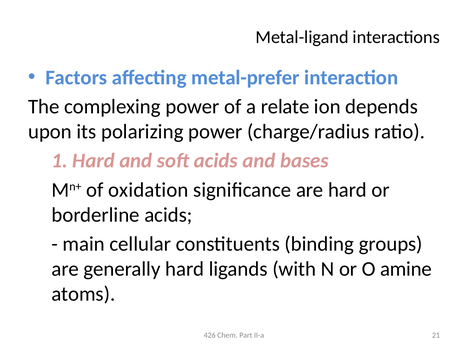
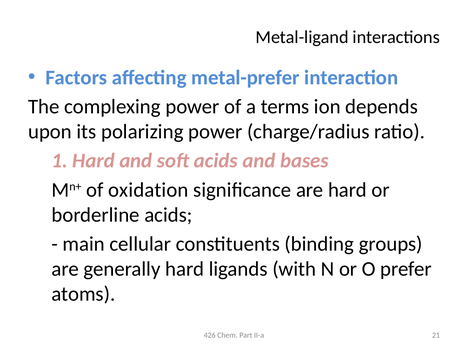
relate: relate -> terms (285, 107)
amine: amine -> prefer (406, 269)
